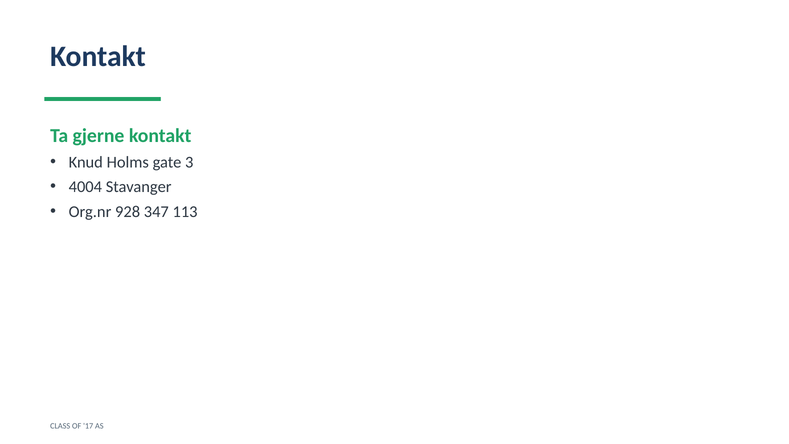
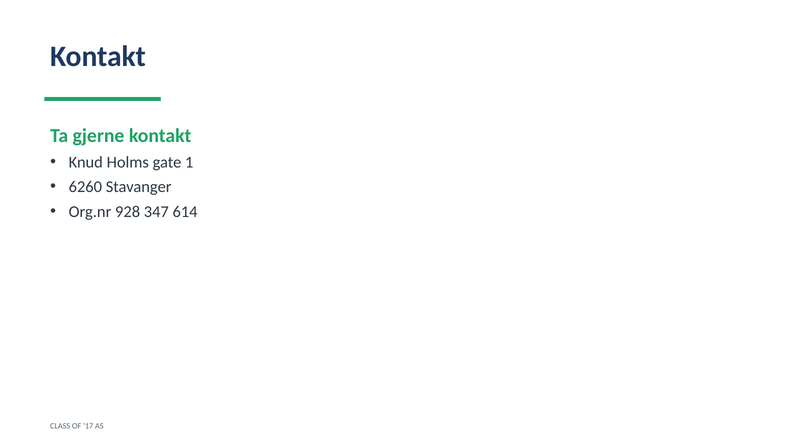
3: 3 -> 1 (189, 162)
4004: 4004 -> 6260 (85, 187)
113: 113 -> 614 (185, 212)
